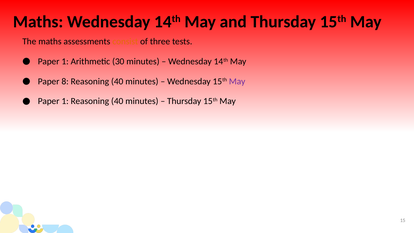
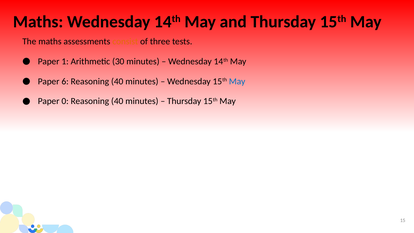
8: 8 -> 6 (65, 81)
May colour: purple -> blue (237, 81)
1: 1 -> 0 (65, 101)
